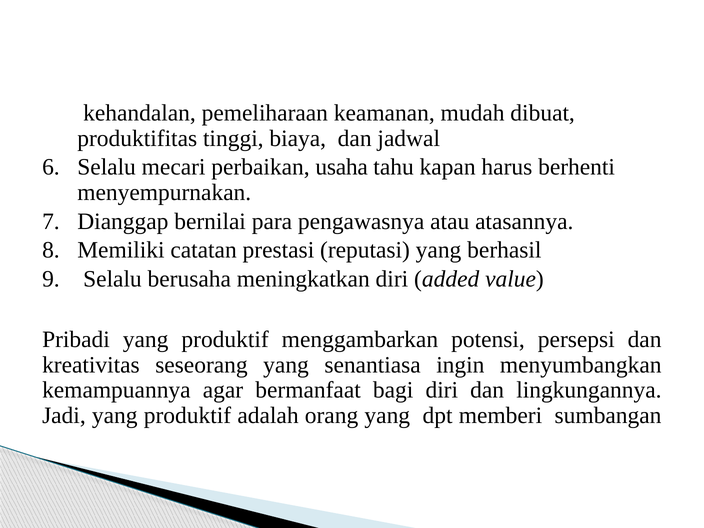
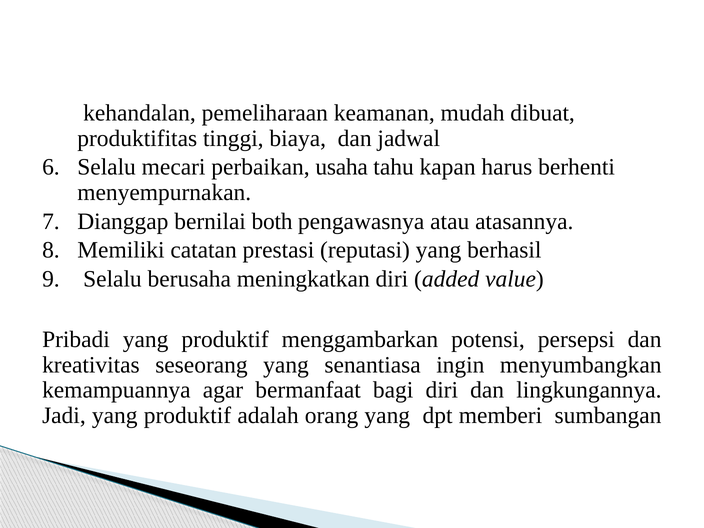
para: para -> both (272, 221)
